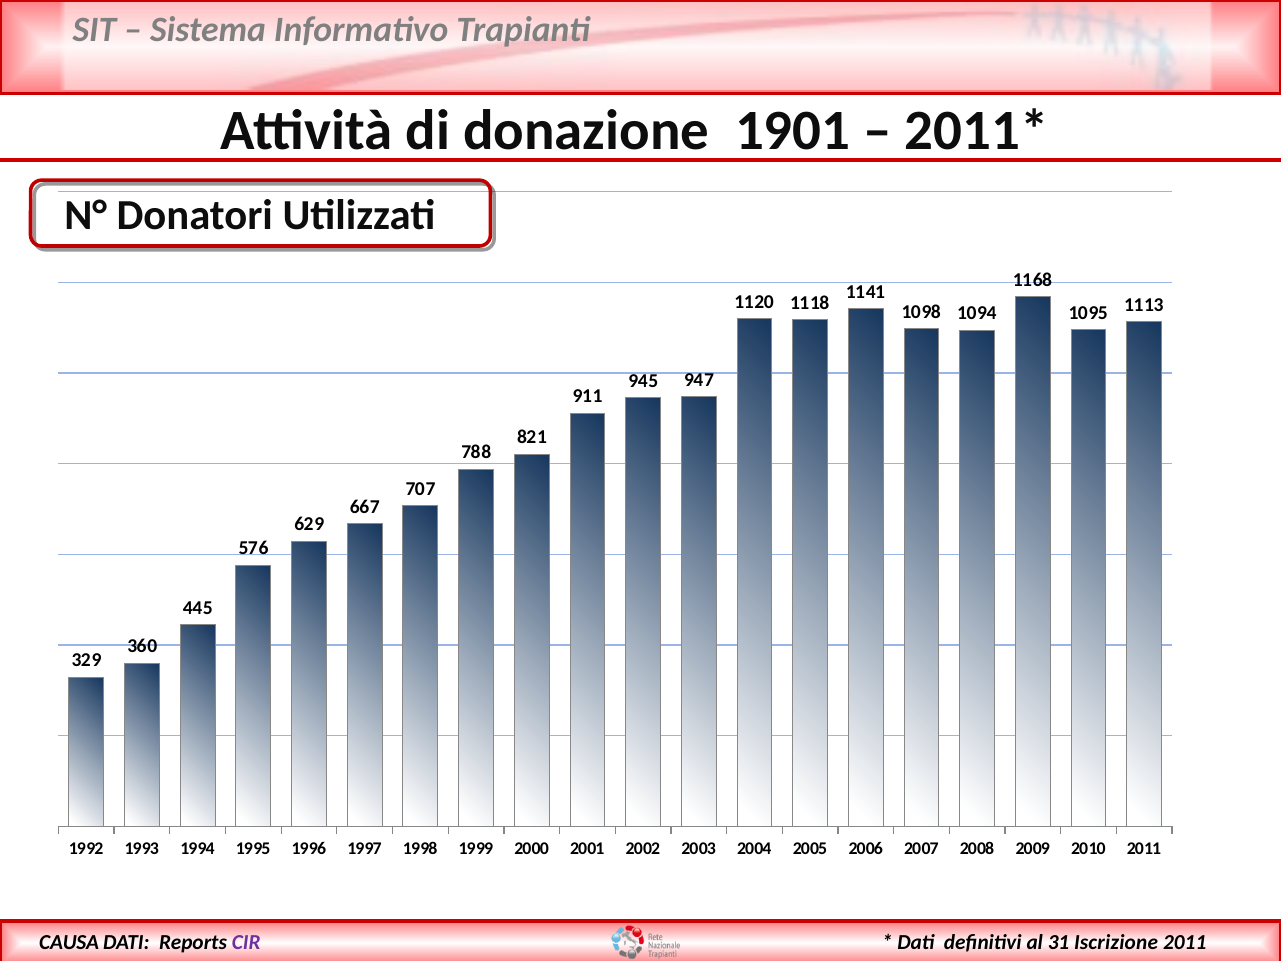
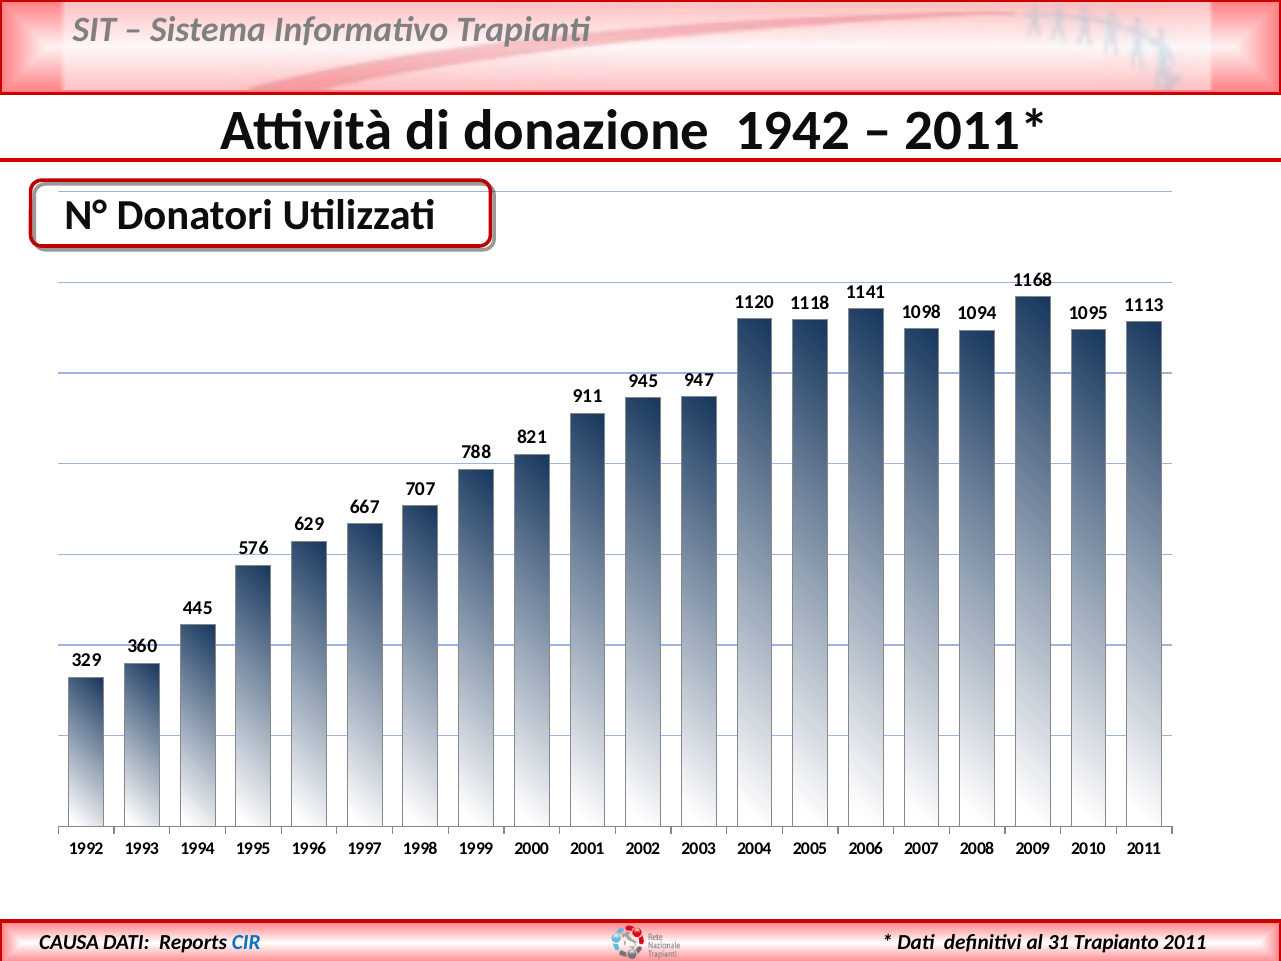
1901: 1901 -> 1942 (793, 130)
CIR colour: purple -> blue (246, 943)
Iscrizione: Iscrizione -> Trapianto (1116, 943)
